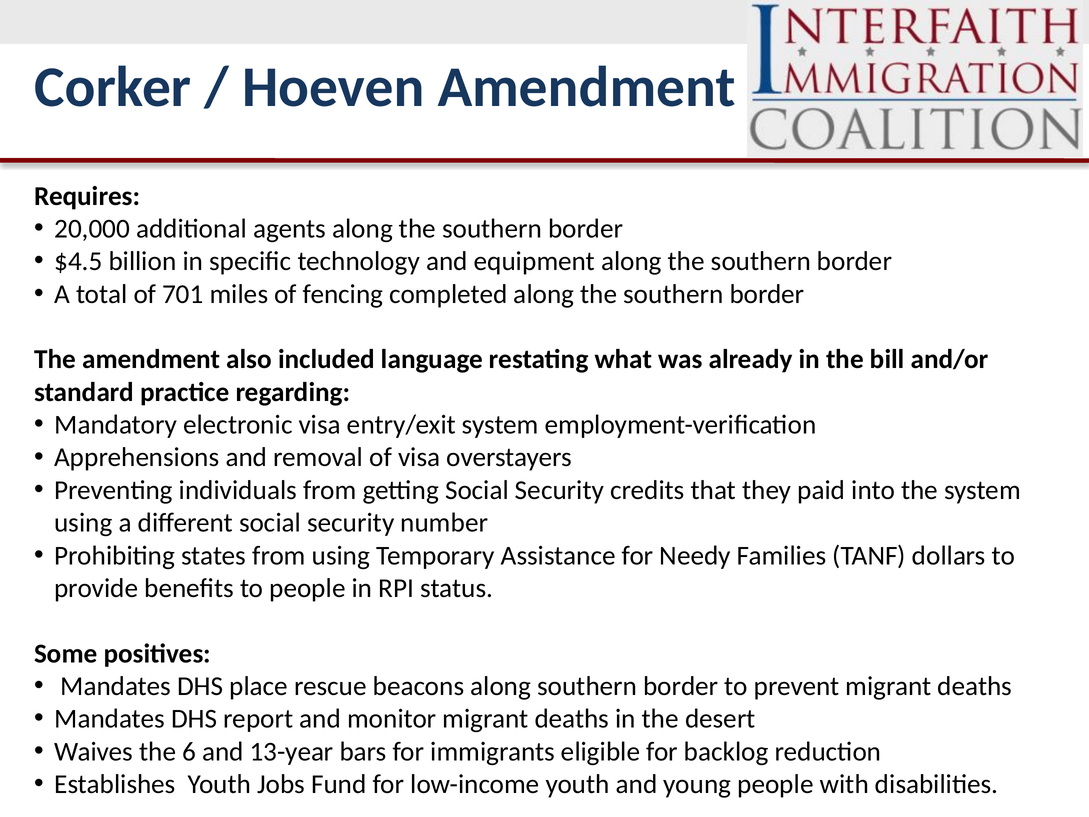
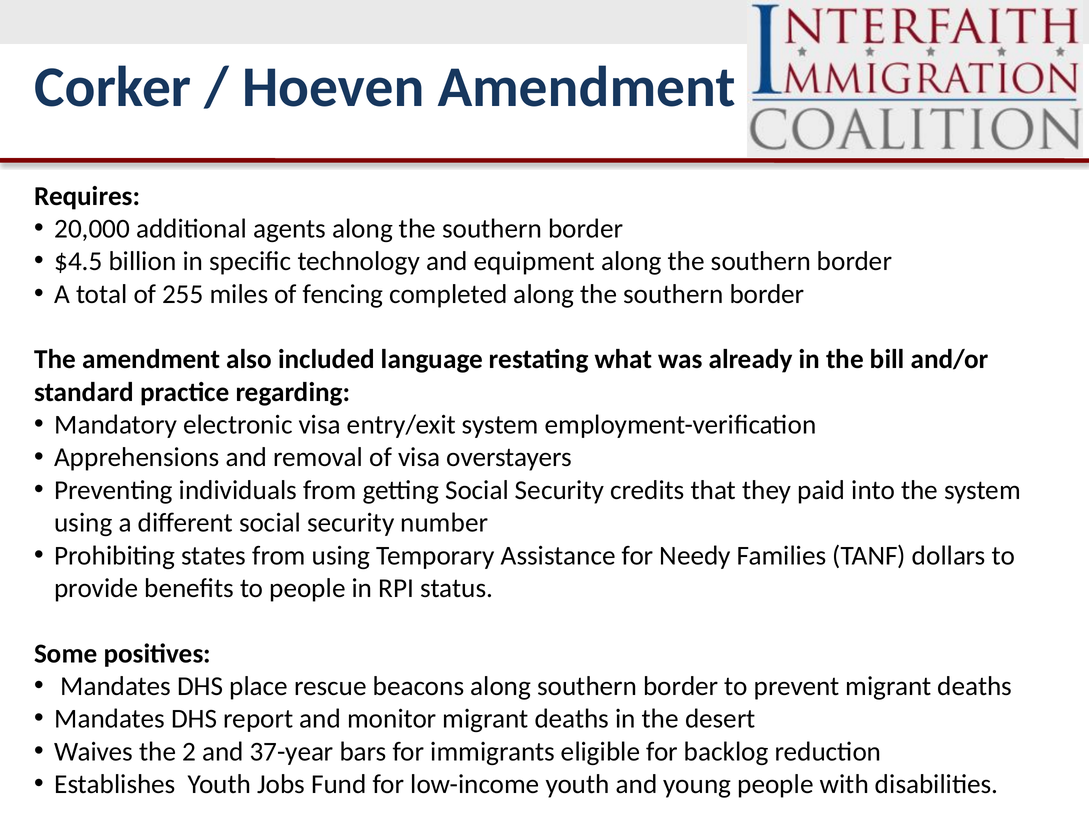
701: 701 -> 255 (183, 294)
6: 6 -> 2 (189, 751)
13-year: 13-year -> 37-year (292, 751)
